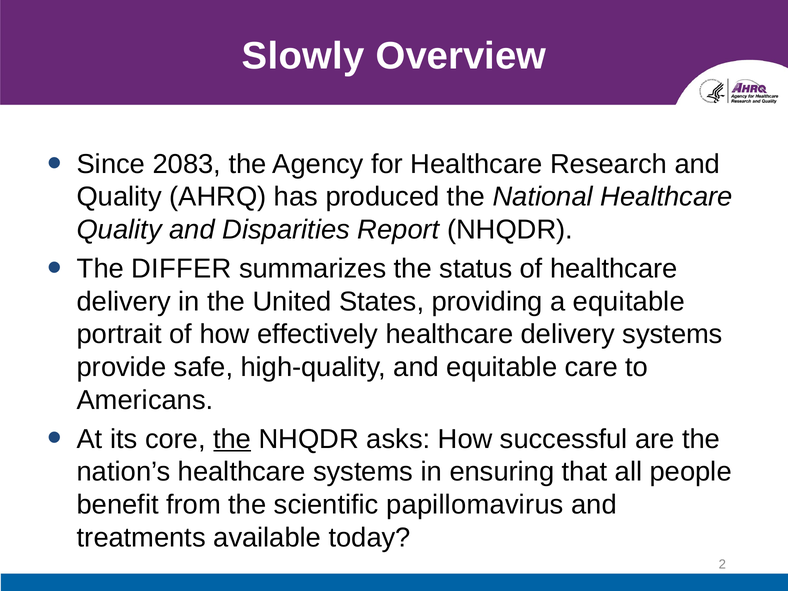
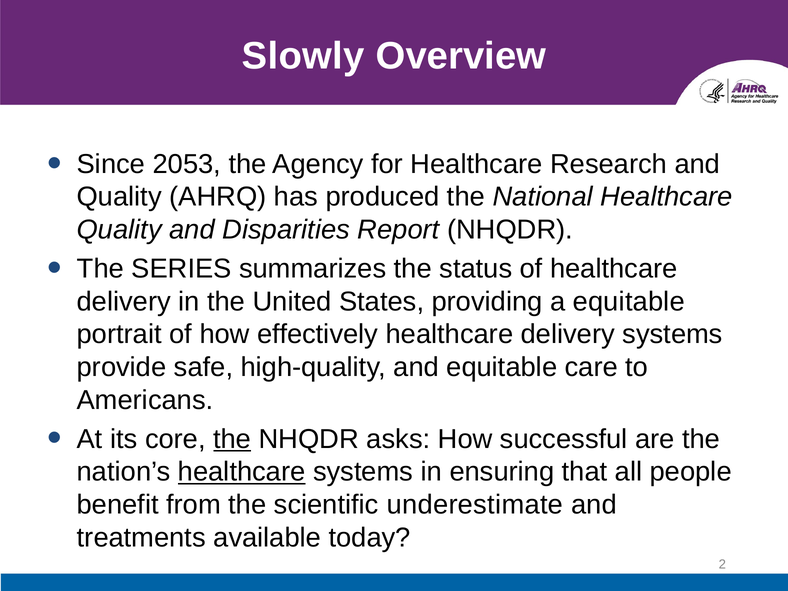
2083: 2083 -> 2053 (187, 164)
DIFFER: DIFFER -> SERIES (182, 269)
healthcare underline: none -> present (242, 472)
papillomavirus: papillomavirus -> underestimate (475, 505)
